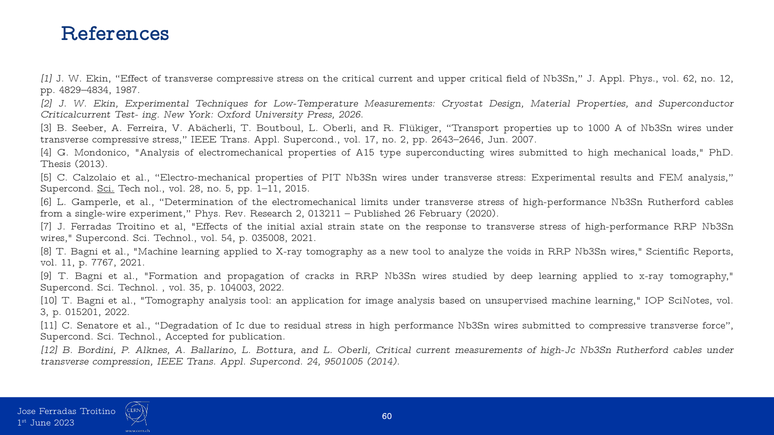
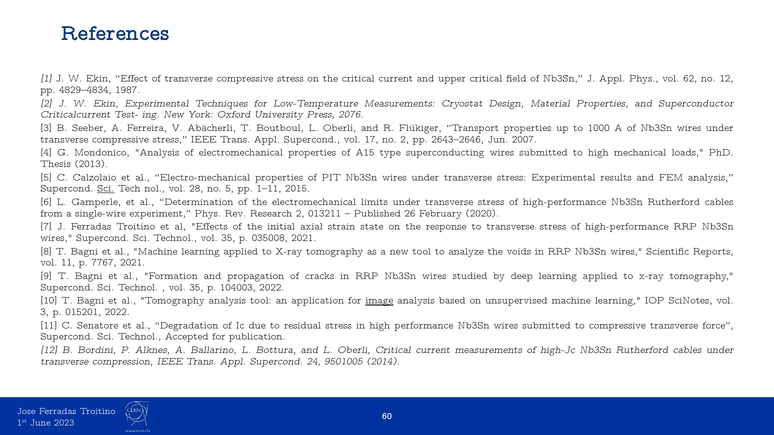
2026: 2026 -> 2076 (351, 114)
Technol vol 54: 54 -> 35 (228, 238)
image underline: none -> present (379, 301)
